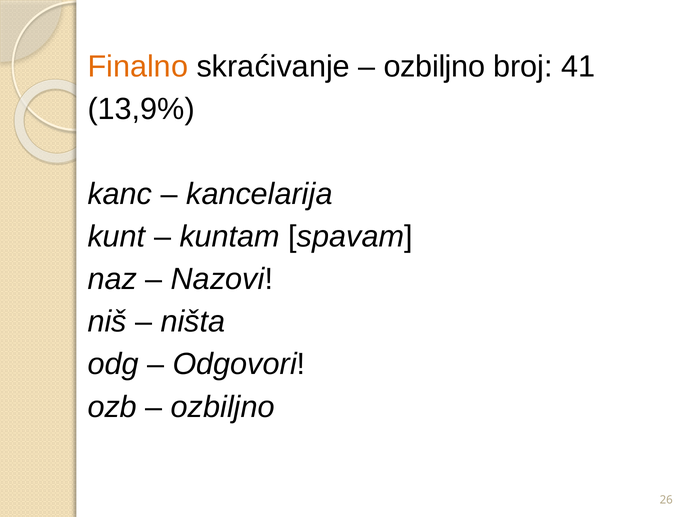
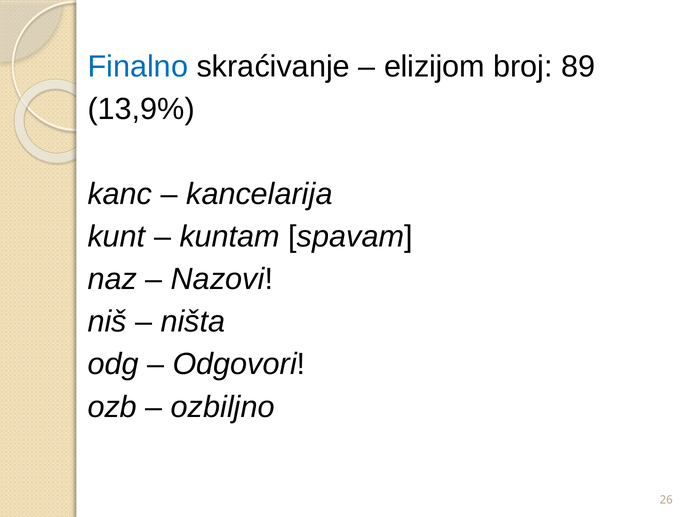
Finalno colour: orange -> blue (138, 66)
ozbiljno: ozbiljno -> elizijom (434, 66)
41: 41 -> 89 (578, 66)
